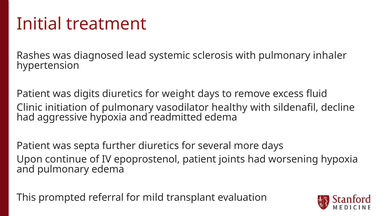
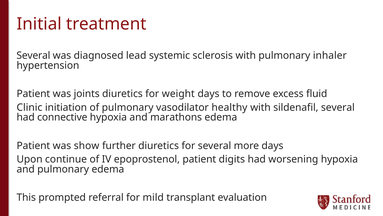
Rashes: Rashes -> Several (33, 55)
digits: digits -> joints (87, 94)
sildenafil decline: decline -> several (338, 107)
aggressive: aggressive -> connective (62, 117)
readmitted: readmitted -> marathons (176, 117)
septa: septa -> show (87, 145)
joints: joints -> digits (232, 159)
